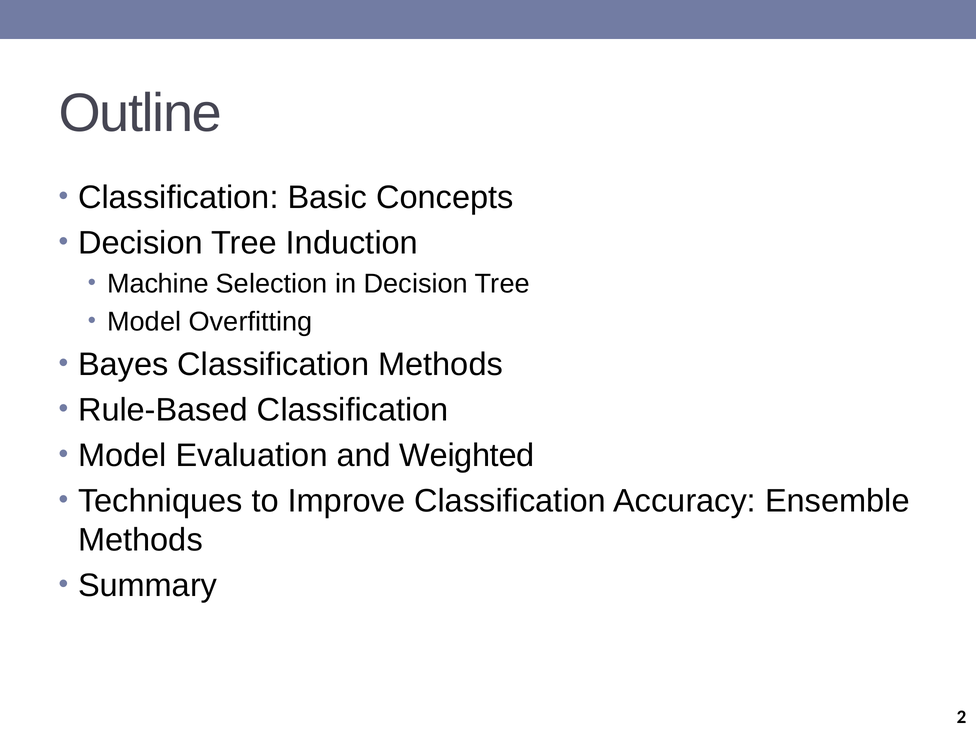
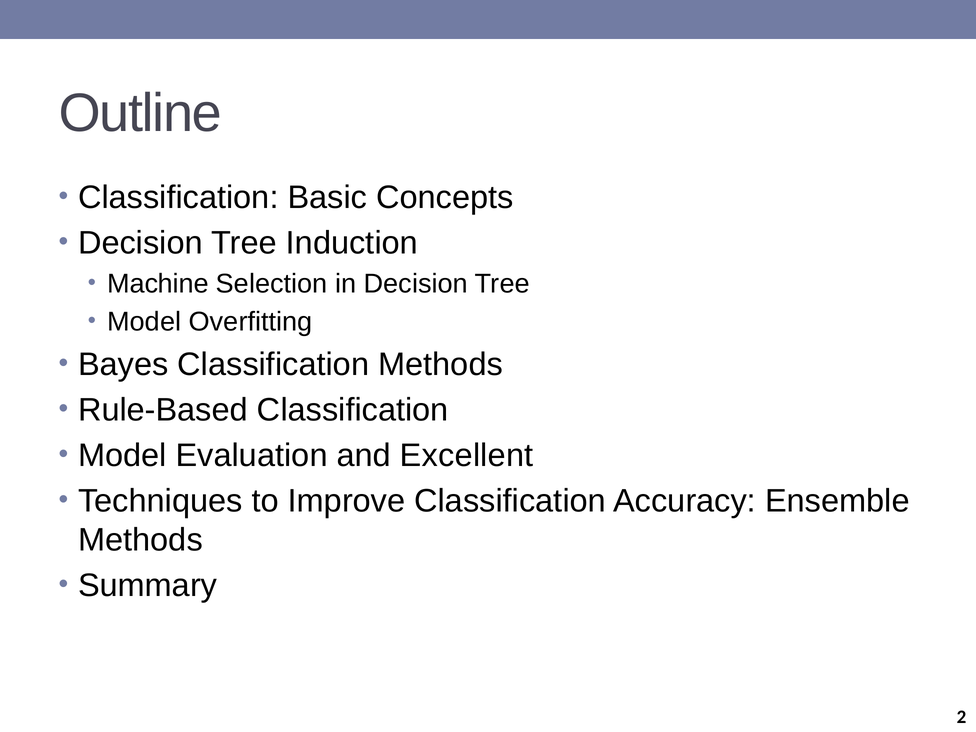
Weighted: Weighted -> Excellent (467, 456)
